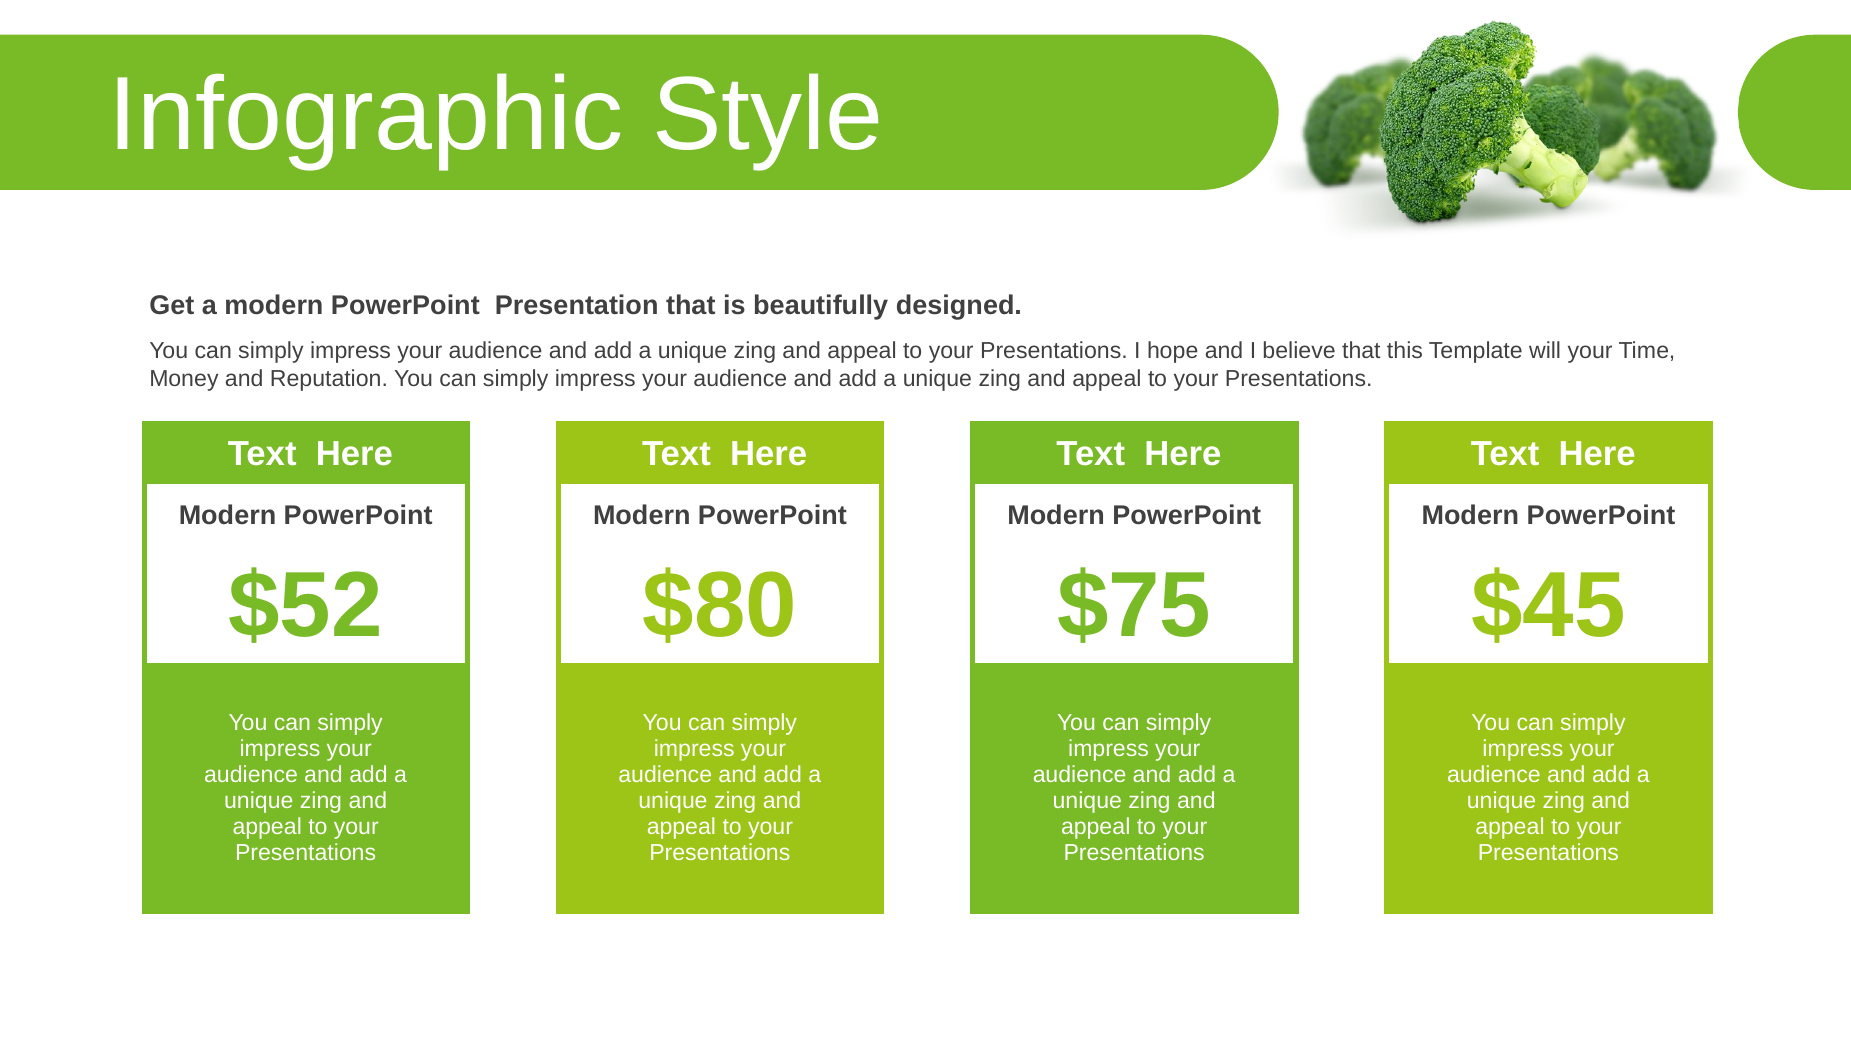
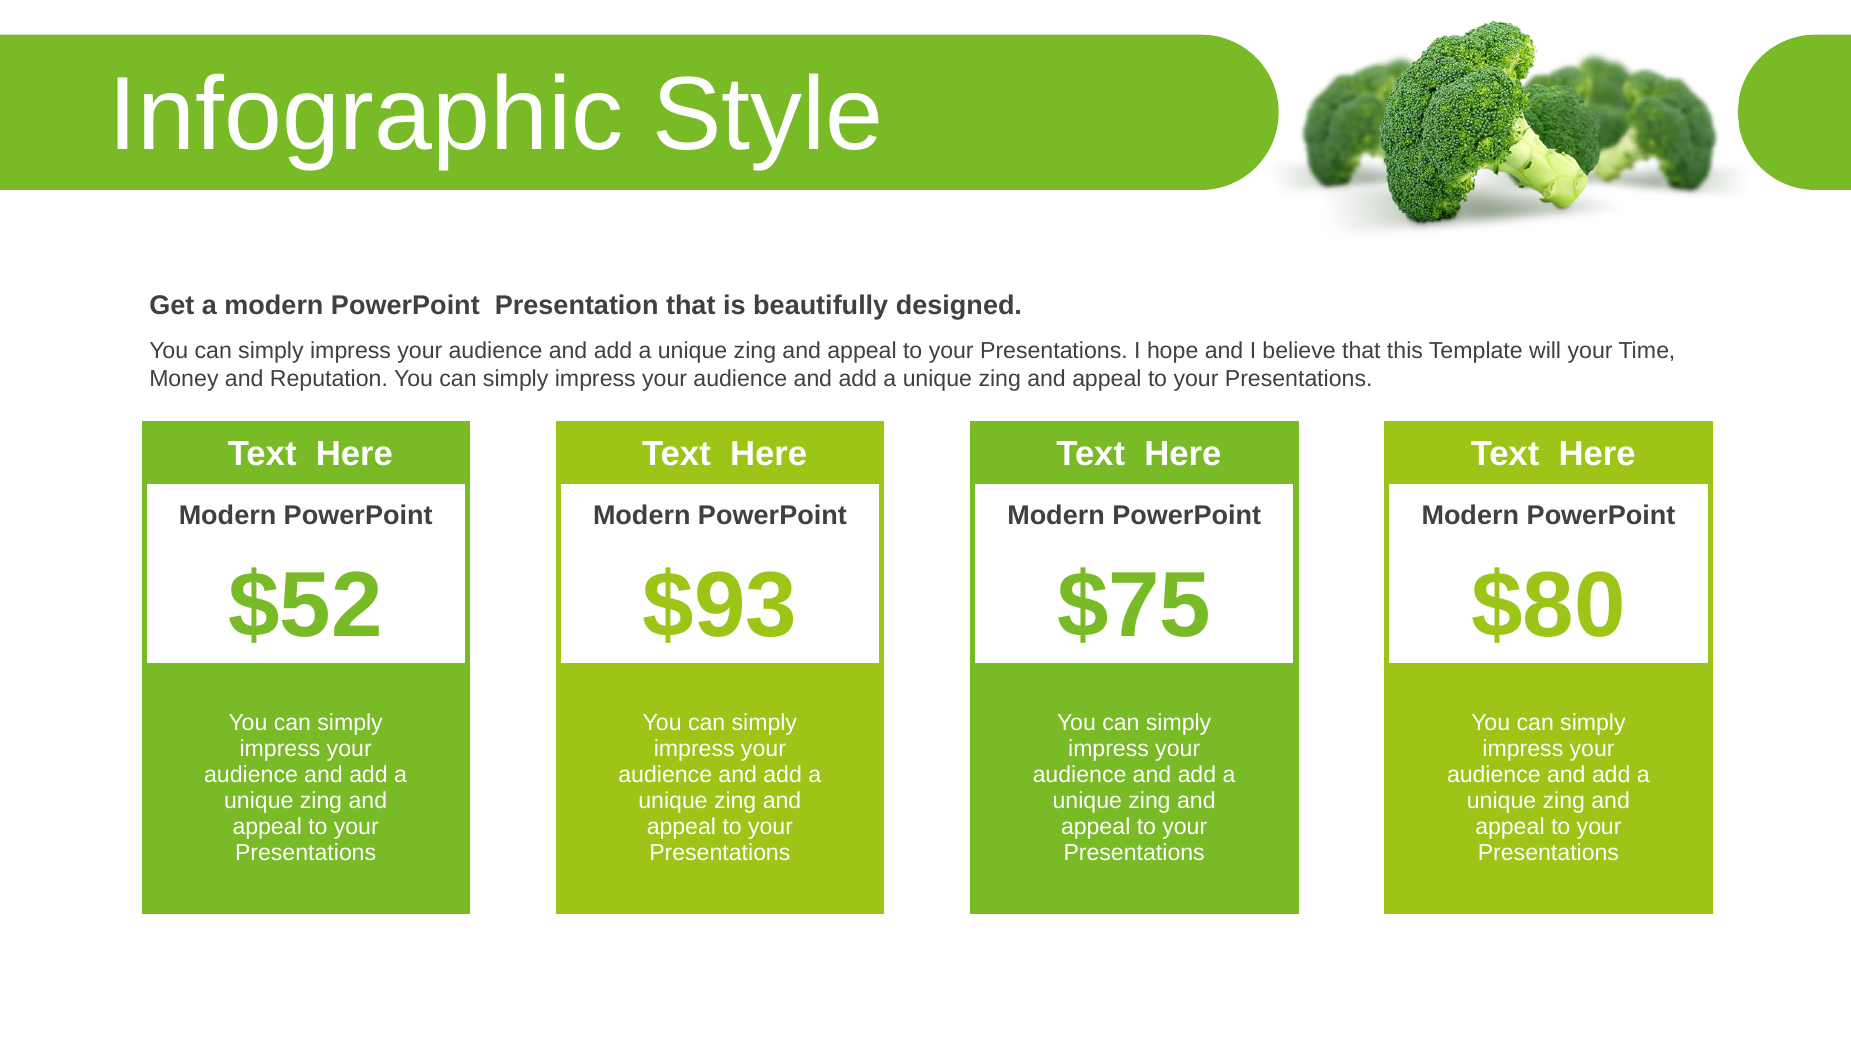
$80: $80 -> $93 (720, 606)
$45: $45 -> $80 (1549, 606)
